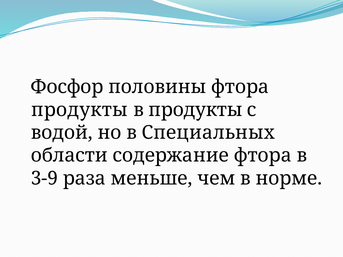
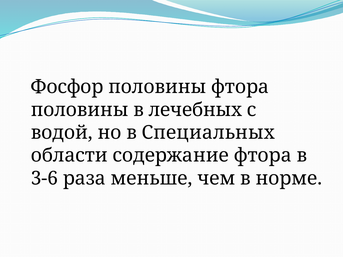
продукты: продукты -> половины (80, 110)
в продукты: продукты -> лечебных (195, 110)
3-9: 3-9 -> 3-6 (44, 178)
